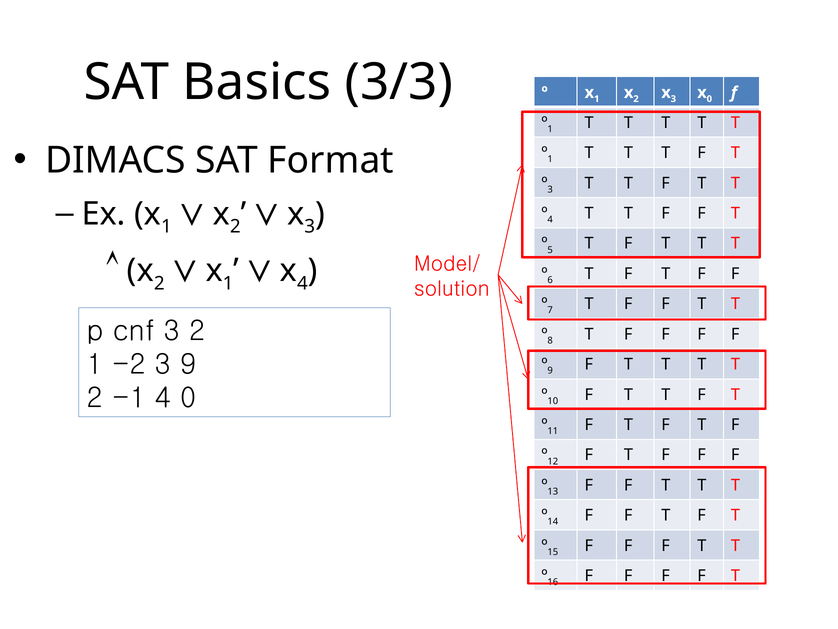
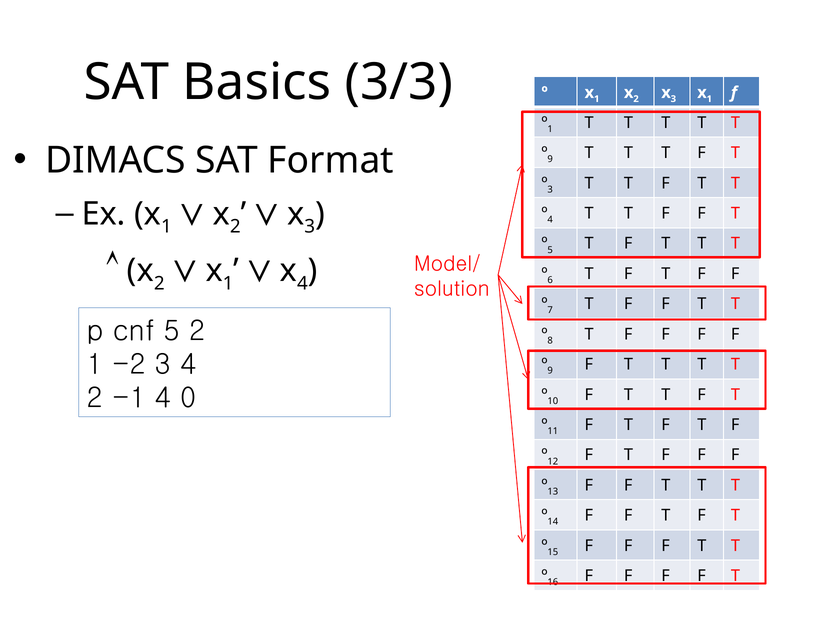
0: 0 -> 1 (709, 99)
1: 1 -> 9 (550, 159)
cnf 3: 3 -> 5 (172, 331)
3 9: 9 -> 4 (188, 364)
